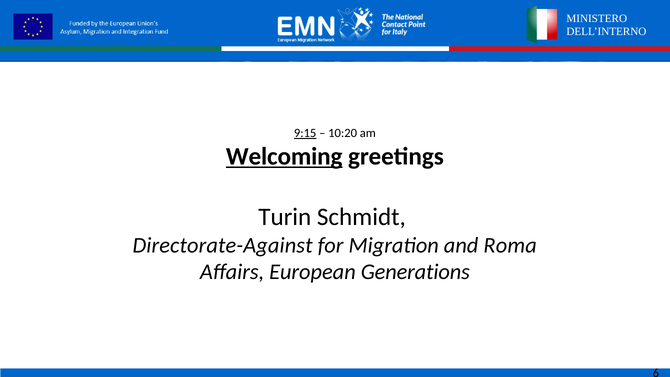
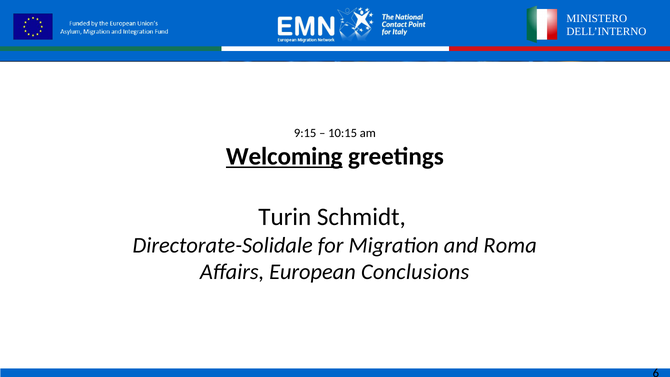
9:15 underline: present -> none (305, 133)
10:20: 10:20 -> 10:15 (343, 133)
Directorate-Against: Directorate-Against -> Directorate-Solidale (223, 245)
Generations: Generations -> Conclusions (415, 272)
